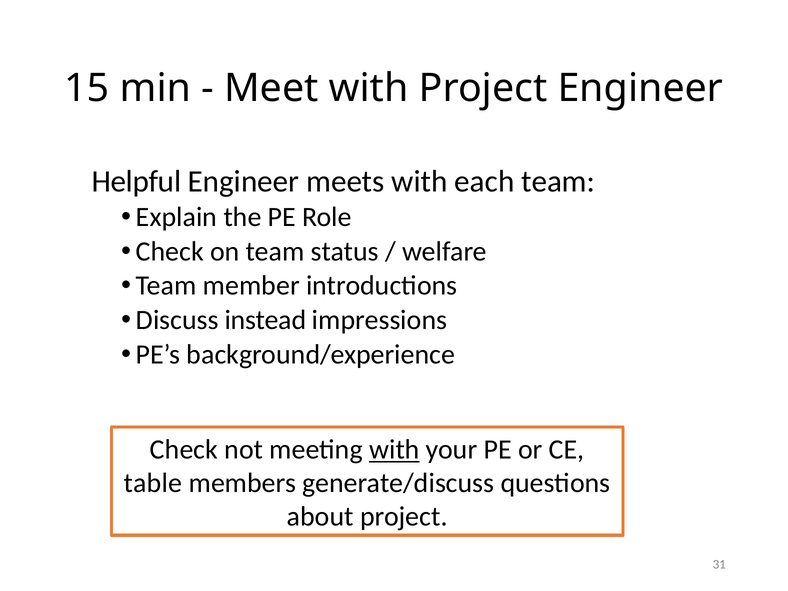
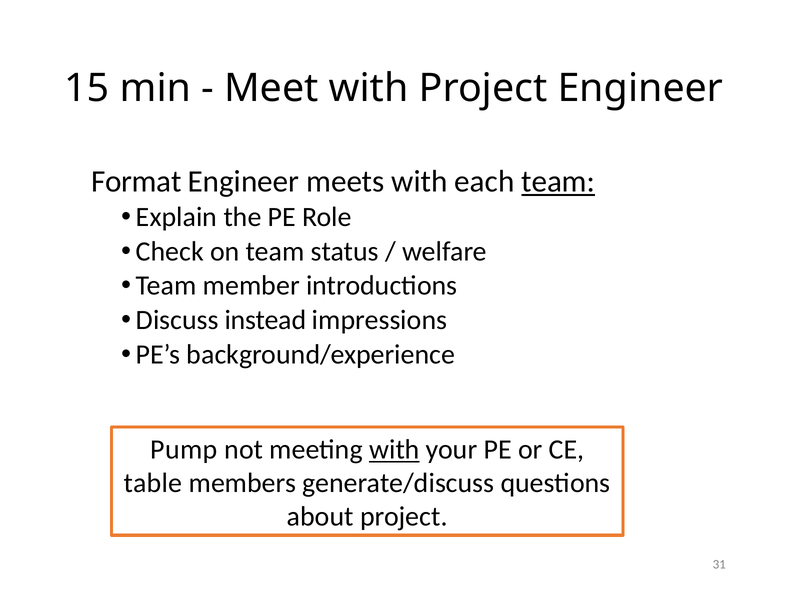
Helpful: Helpful -> Format (136, 182)
team underline: none -> present (558, 182)
Check: Check -> Pump (184, 450)
